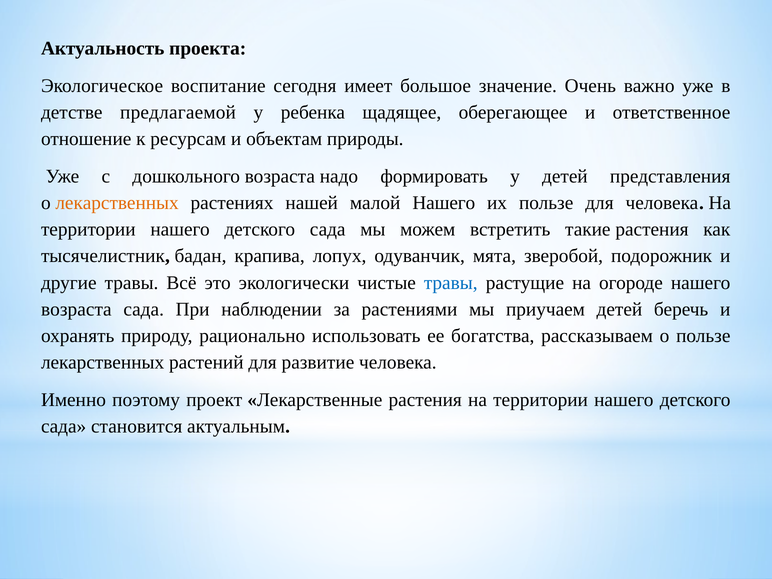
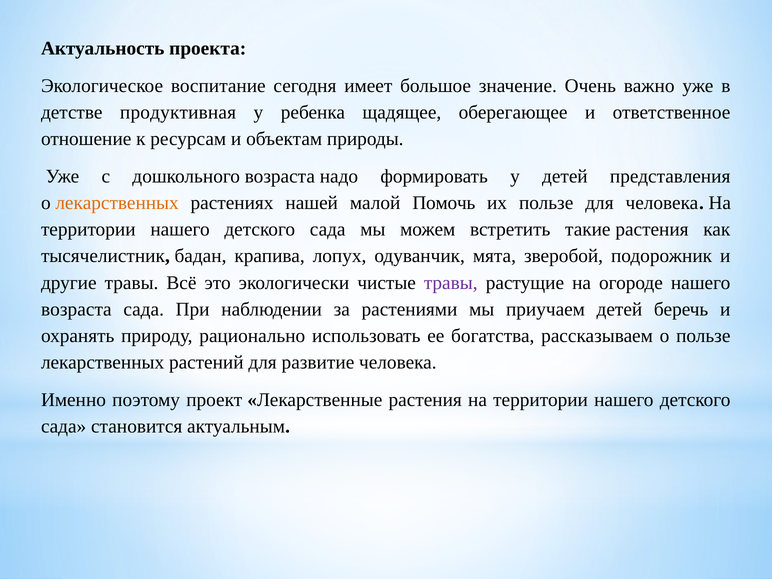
предлагаемой: предлагаемой -> продуктивная (178, 112)
малой Нашего: Нашего -> Помочь (444, 203)
травы colour: blue -> purple (451, 283)
